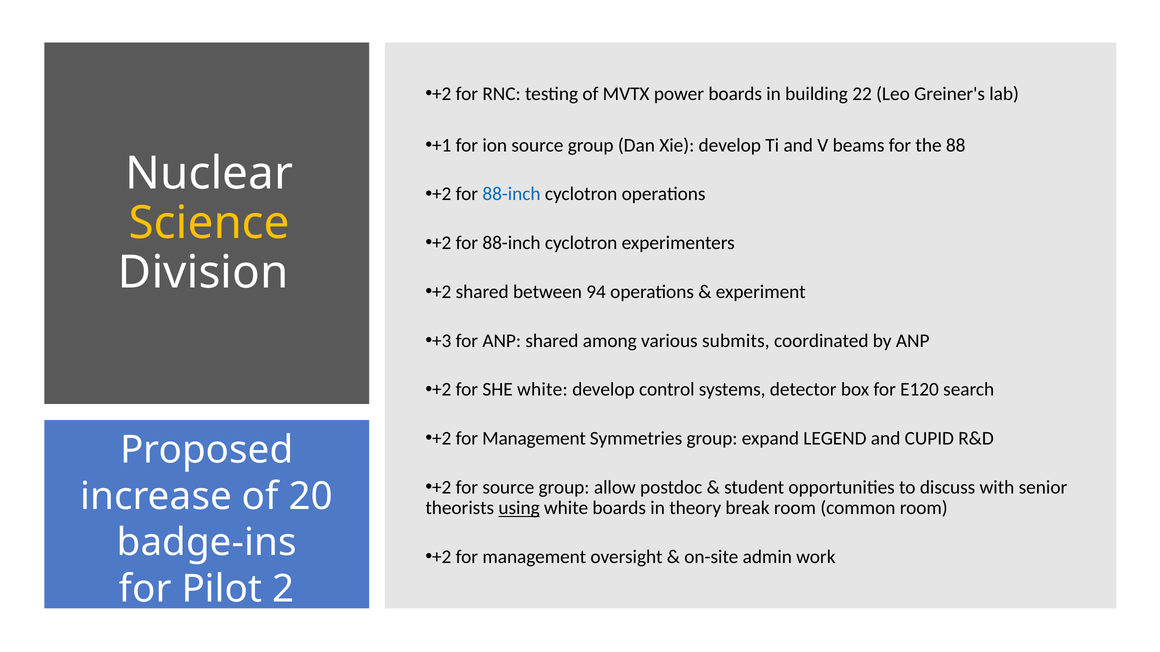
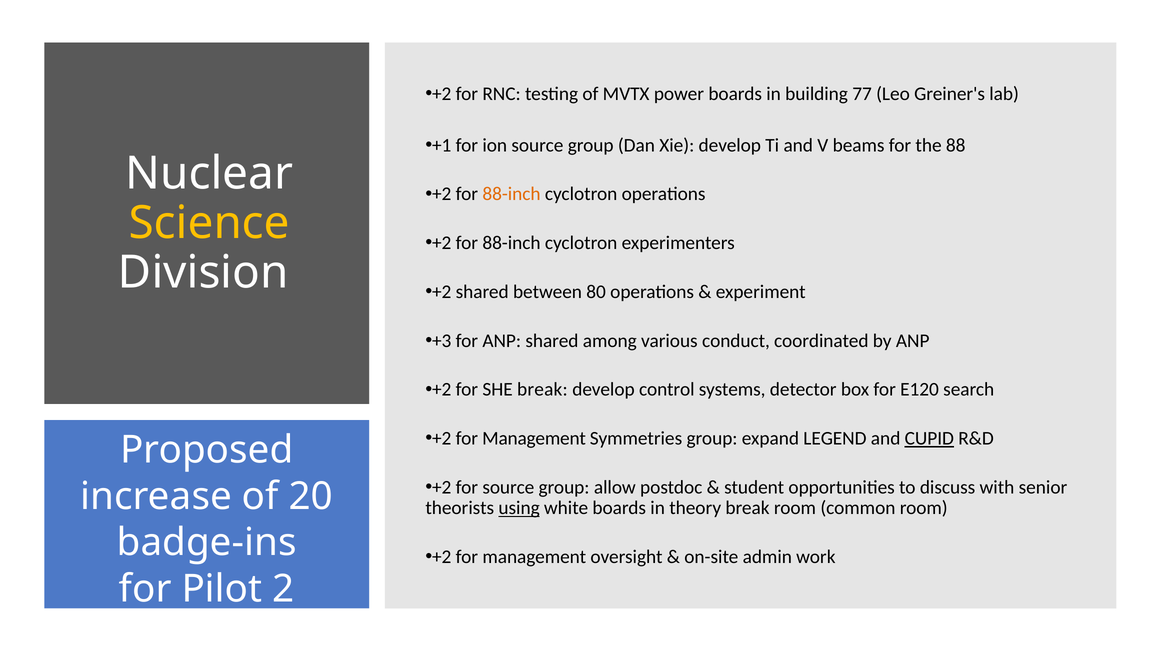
22: 22 -> 77 (862, 94)
88-inch colour: blue -> orange (512, 194)
94: 94 -> 80 (596, 292)
submits: submits -> conduct (736, 341)
SHE white: white -> break (542, 390)
CUPID underline: none -> present (929, 439)
